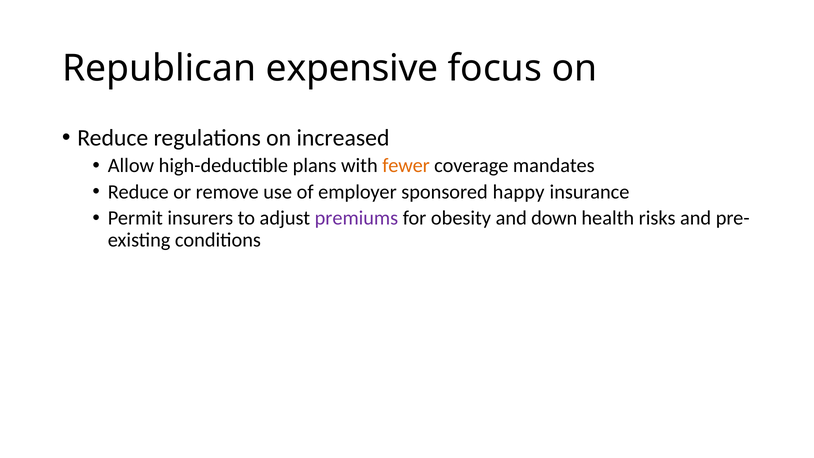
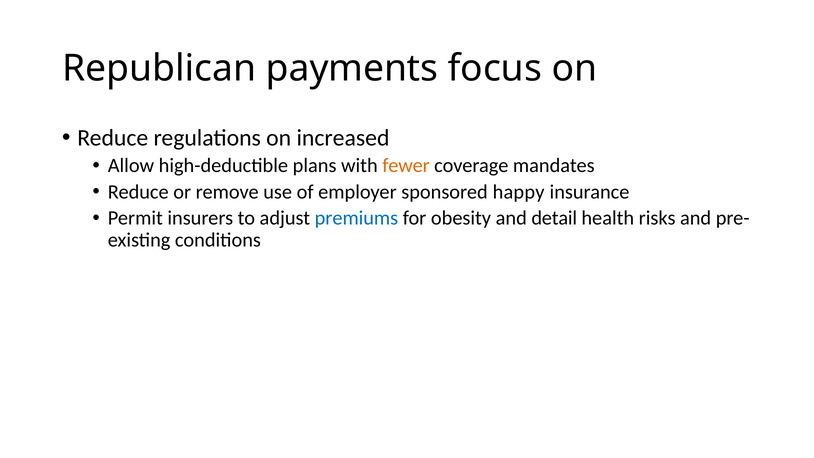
expensive: expensive -> payments (352, 68)
premiums colour: purple -> blue (356, 218)
down: down -> detail (554, 218)
